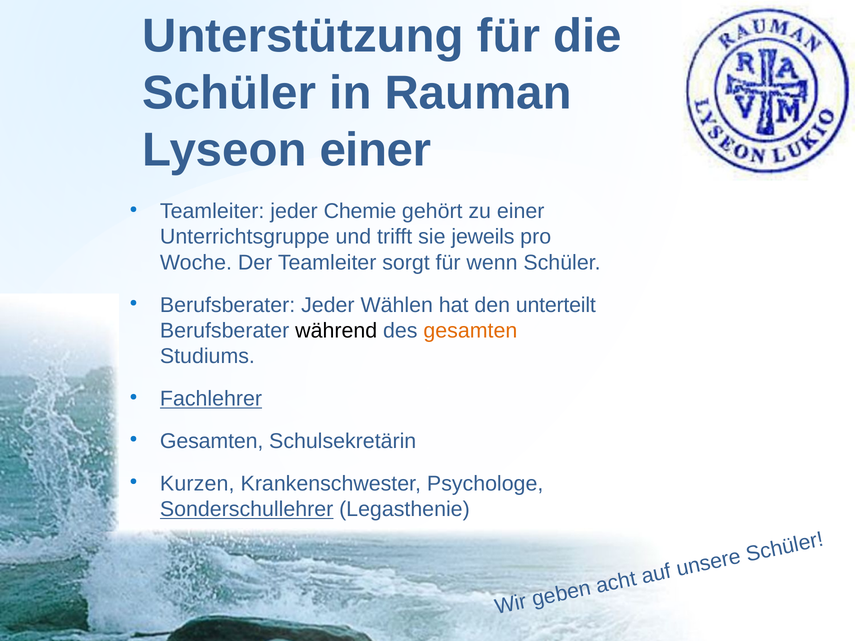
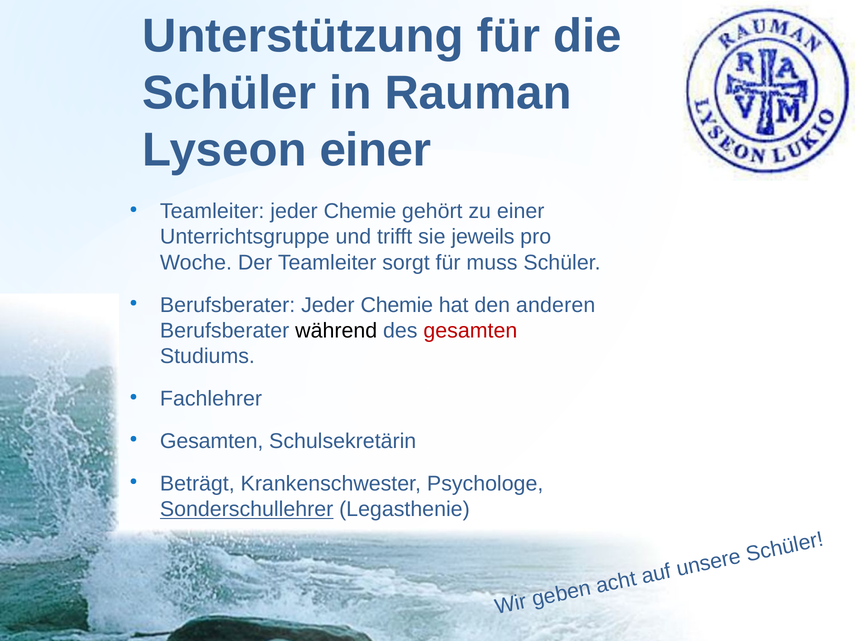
wenn: wenn -> muss (492, 263)
Berufsberater Jeder Wählen: Wählen -> Chemie (397, 305)
unterteilt: unterteilt -> anderen (556, 305)
gesamten colour: orange -> red (470, 331)
Fachlehrer underline: present -> none (211, 399)
Kurzen: Kurzen -> Beträgt (197, 484)
